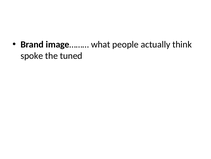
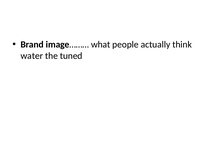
spoke: spoke -> water (32, 56)
